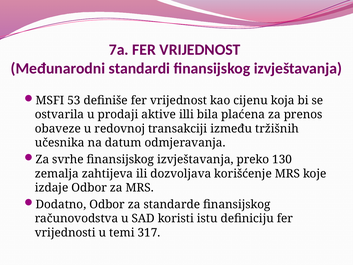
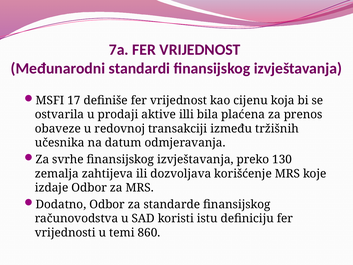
53: 53 -> 17 (74, 100)
317: 317 -> 860 (149, 232)
